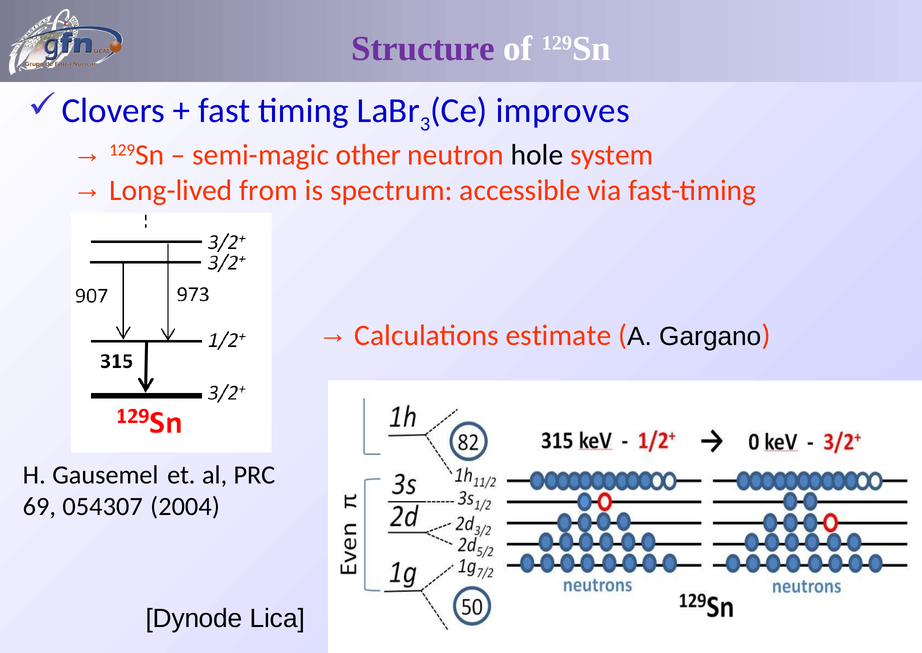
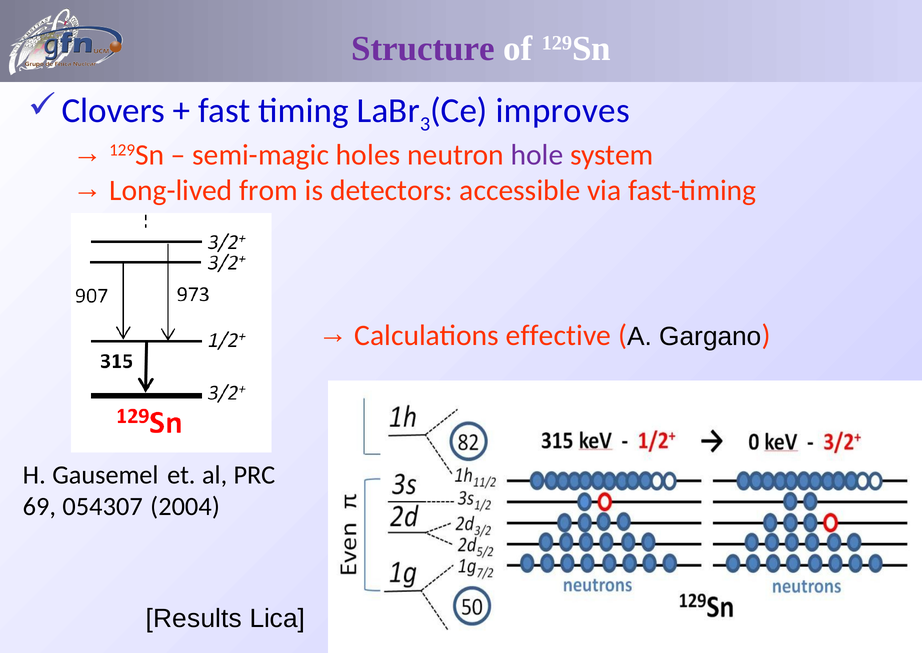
other: other -> holes (368, 155)
hole colour: black -> purple (537, 155)
spectrum: spectrum -> detectors (391, 190)
estimate: estimate -> effective (558, 335)
Dynode: Dynode -> Results (194, 618)
